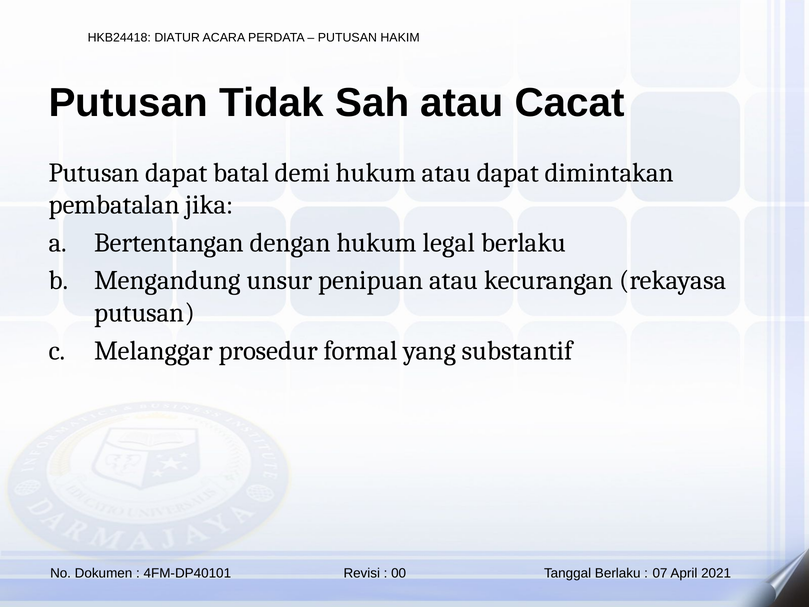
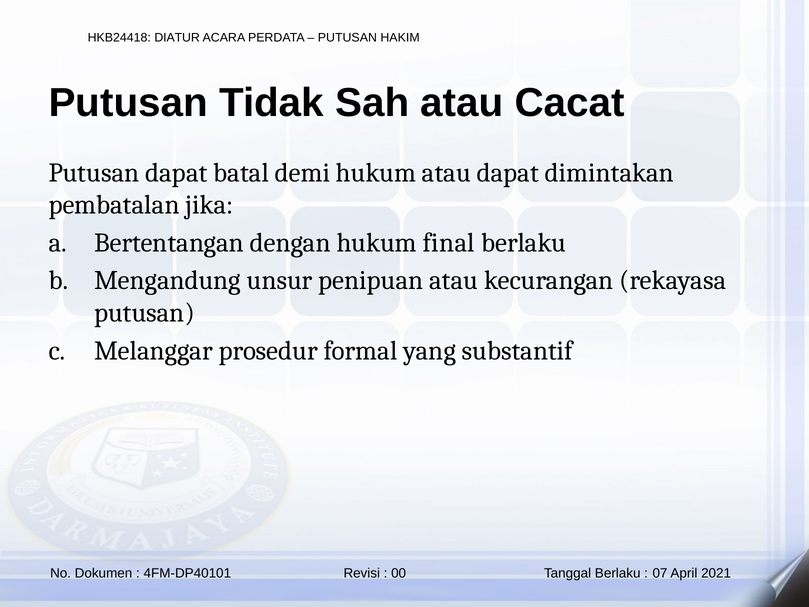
legal: legal -> final (449, 243)
